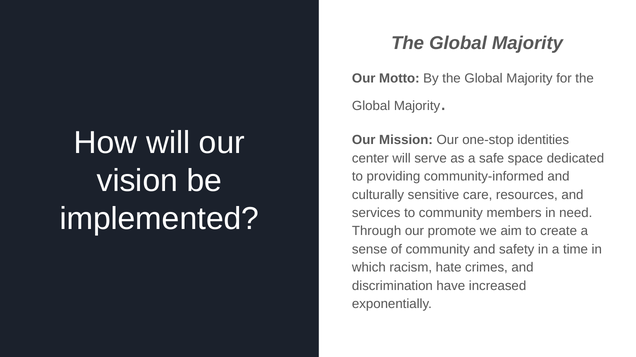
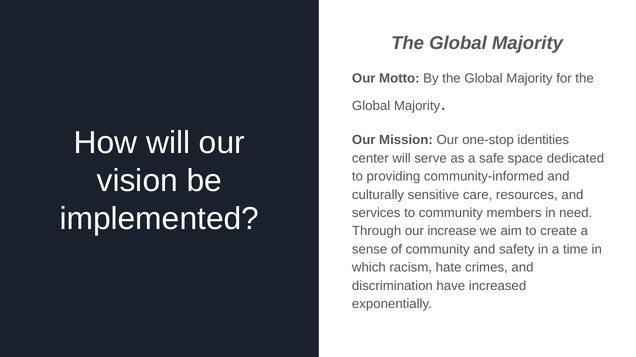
promote: promote -> increase (452, 232)
